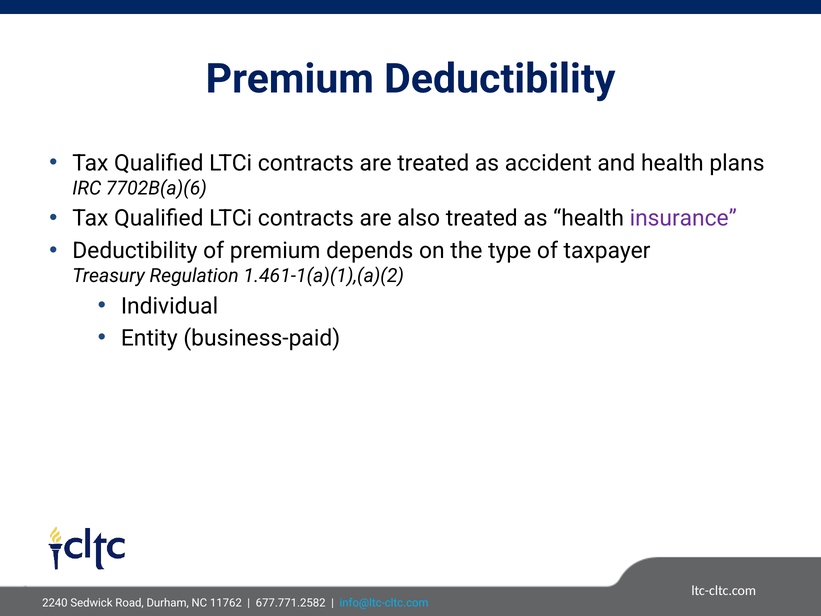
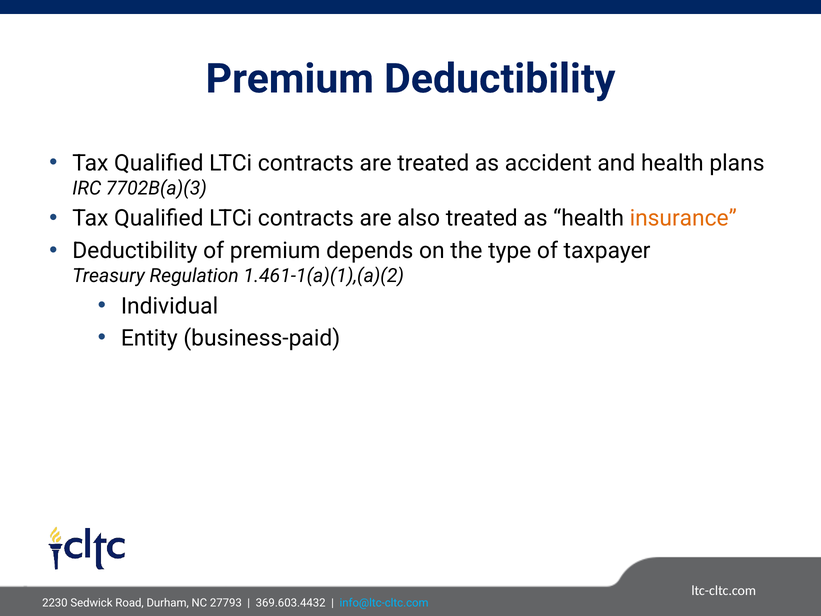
7702B(a)(6: 7702B(a)(6 -> 7702B(a)(3 (156, 188)
insurance colour: purple -> orange (683, 218)
2240: 2240 -> 2230 (55, 603)
11762: 11762 -> 27793 (226, 603)
677.771.2582: 677.771.2582 -> 369.603.4432 (291, 603)
